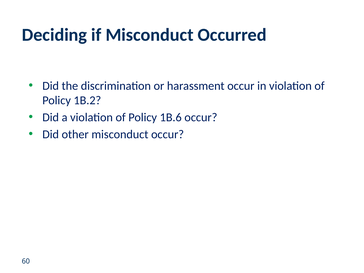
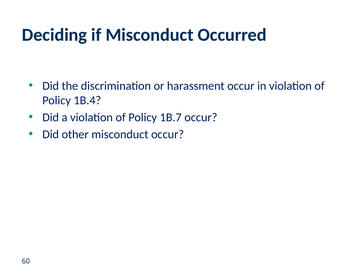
1B.2: 1B.2 -> 1B.4 (87, 100)
1B.6: 1B.6 -> 1B.7 (171, 117)
